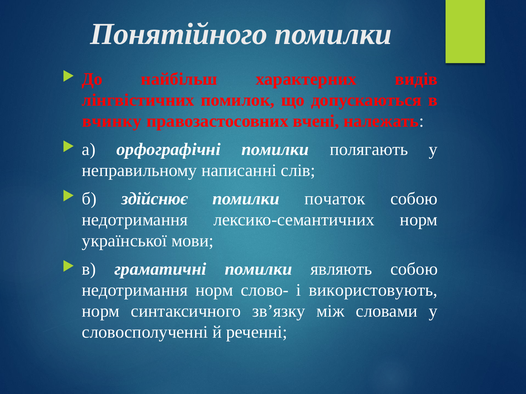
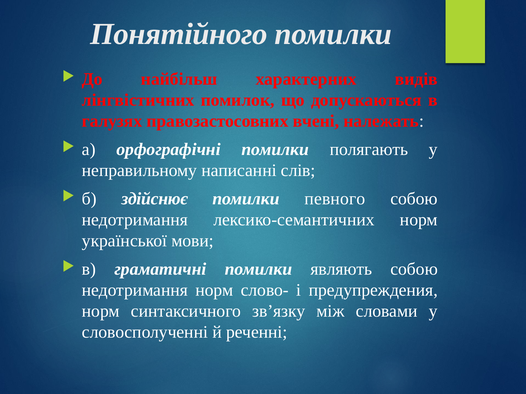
вчинку: вчинку -> галузях (112, 121)
початок: початок -> певного (335, 199)
використовують: використовують -> предупреждения (373, 290)
